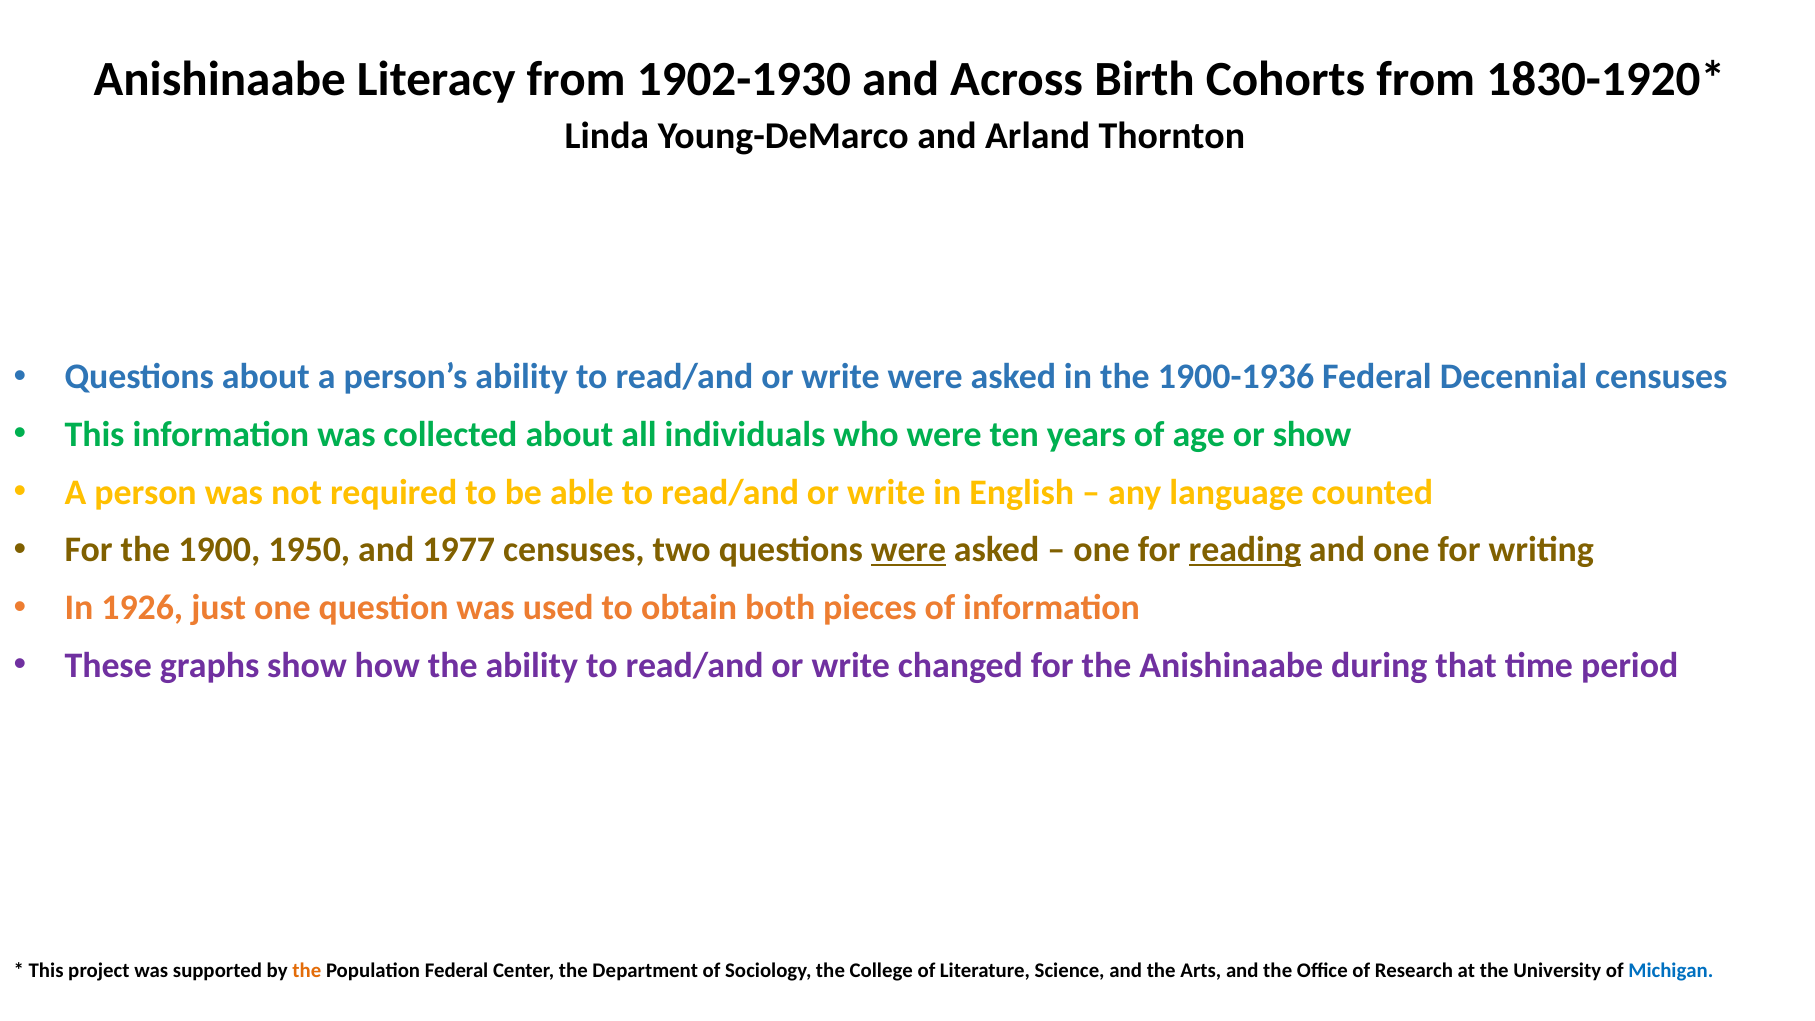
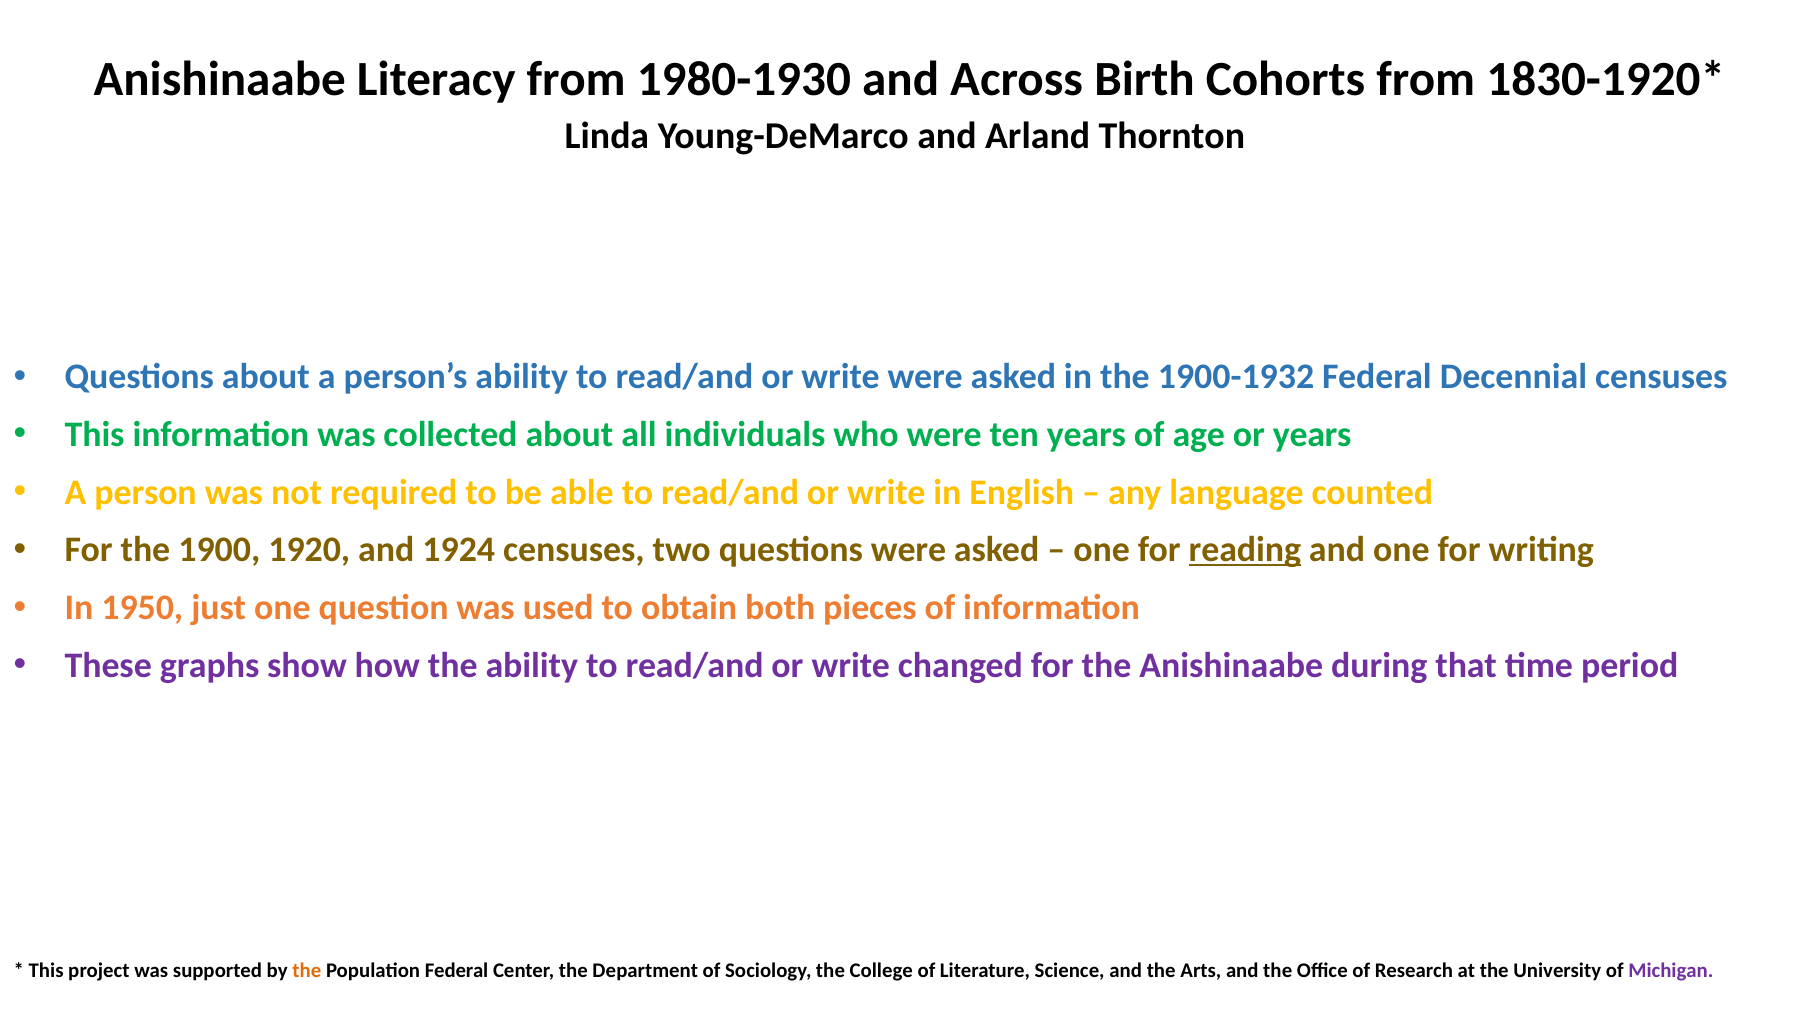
1902-1930: 1902-1930 -> 1980-1930 (744, 79)
1900-1936: 1900-1936 -> 1900-1932 (1236, 377)
or show: show -> years (1312, 434)
1950: 1950 -> 1920 (309, 550)
1977: 1977 -> 1924 (459, 550)
were underline: present -> none (909, 550)
1926: 1926 -> 1950 (142, 608)
Michigan colour: blue -> purple (1671, 971)
